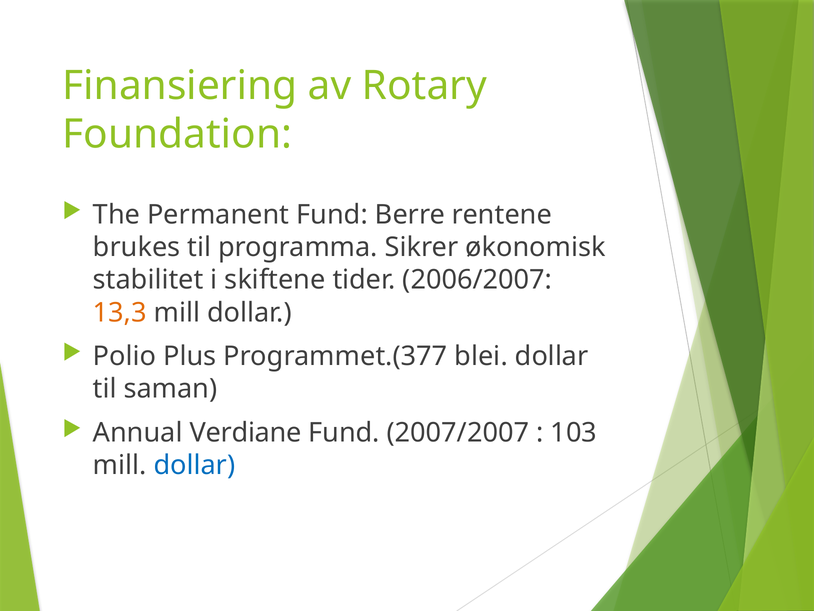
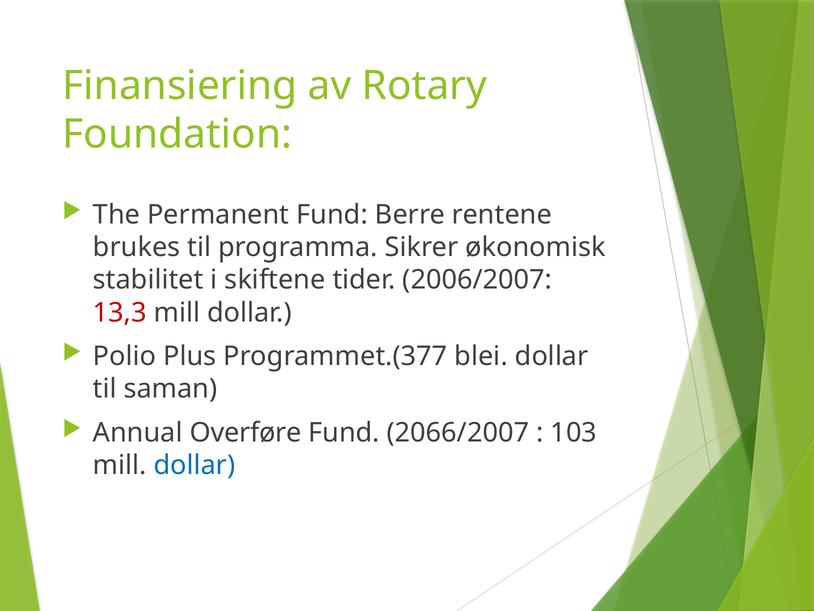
13,3 colour: orange -> red (120, 312)
Verdiane: Verdiane -> Overføre (246, 433)
2007/2007: 2007/2007 -> 2066/2007 (458, 433)
